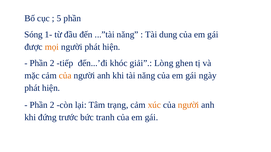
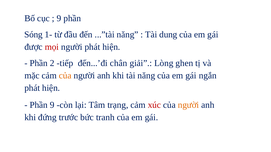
5: 5 -> 9 (59, 18)
mọi colour: orange -> red (52, 47)
khóc: khóc -> chân (119, 63)
ngày: ngày -> ngắn (208, 76)
2: 2 -> 9 (52, 105)
xúc colour: orange -> red (154, 105)
